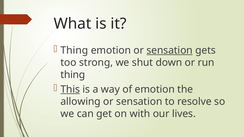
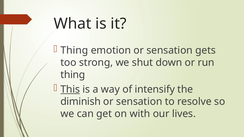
sensation underline: present -> none (170, 50)
of emotion: emotion -> intensify (155, 90)
allowing: allowing -> diminish (81, 102)
